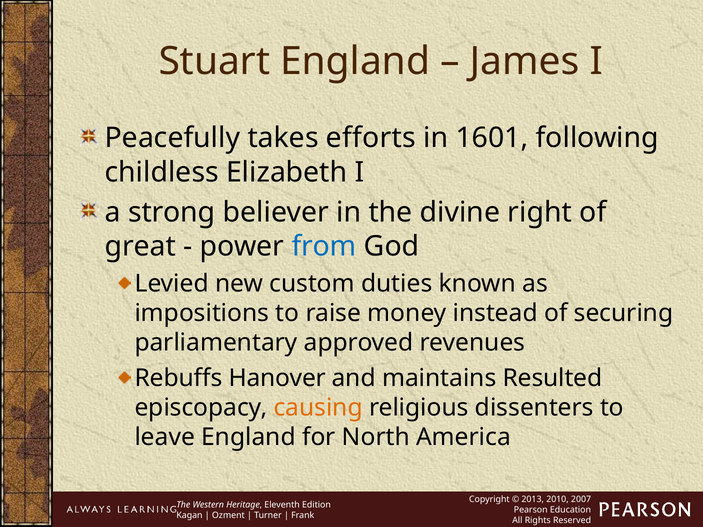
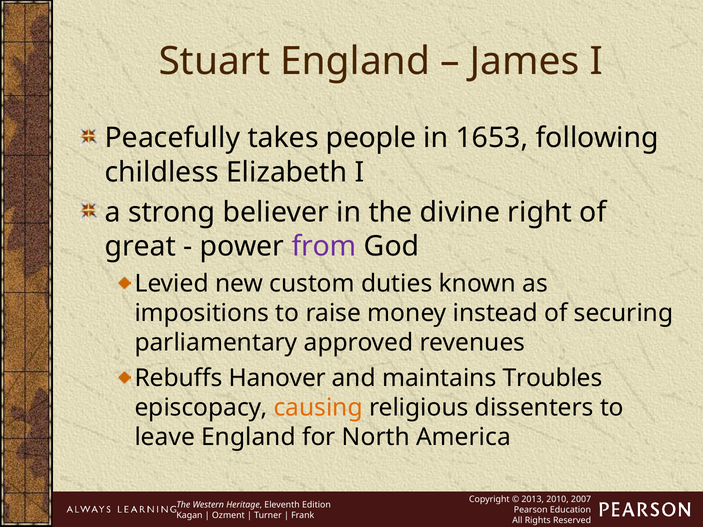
efforts: efforts -> people (371, 138)
1601: 1601 -> 1653 (492, 138)
from colour: blue -> purple (324, 246)
Resulted: Resulted -> Troubles (553, 378)
